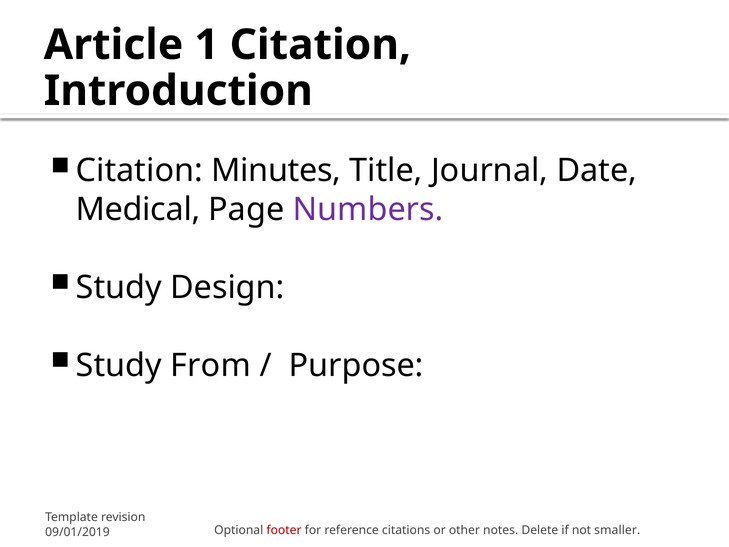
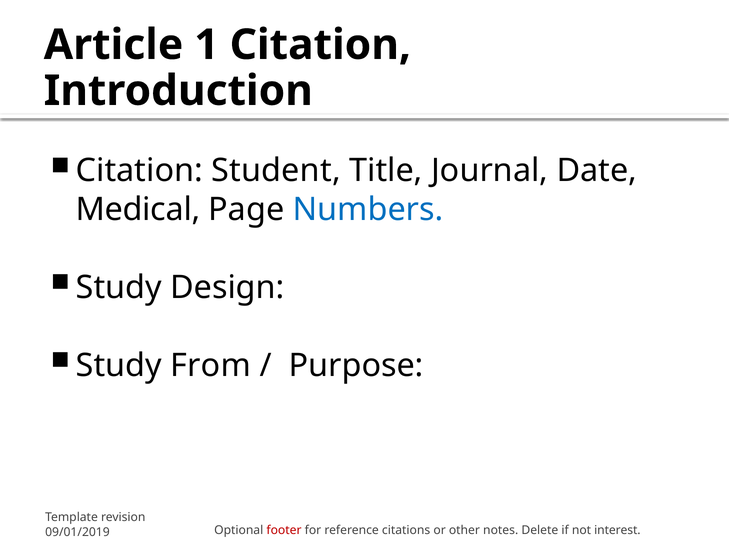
Minutes: Minutes -> Student (276, 171)
Numbers colour: purple -> blue (368, 209)
smaller: smaller -> interest (617, 530)
